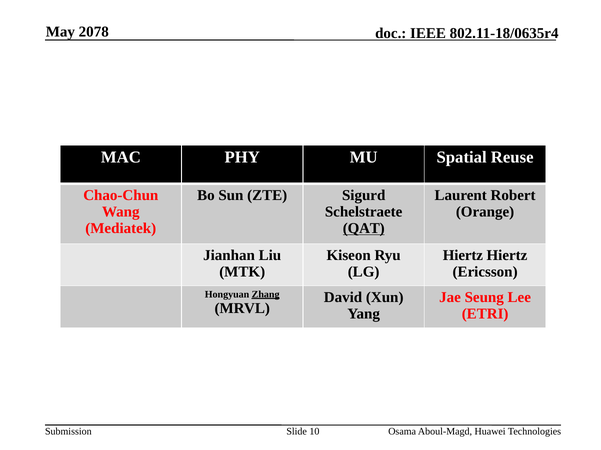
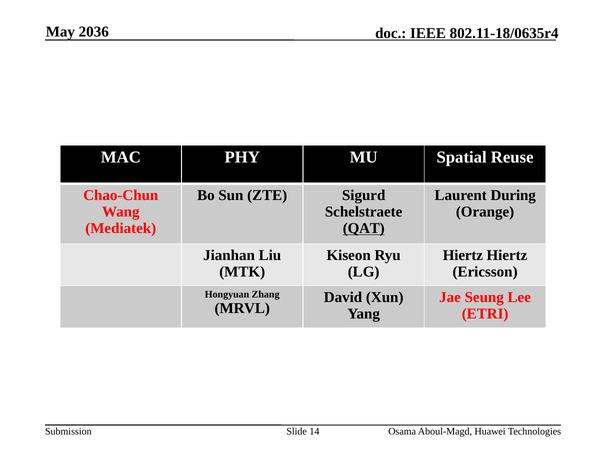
2078: 2078 -> 2036 (94, 32)
Robert: Robert -> During (513, 195)
Zhang underline: present -> none (266, 295)
10: 10 -> 14 (314, 432)
